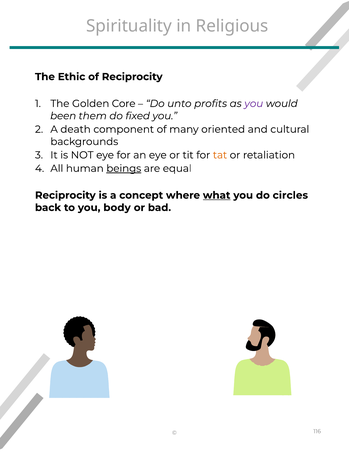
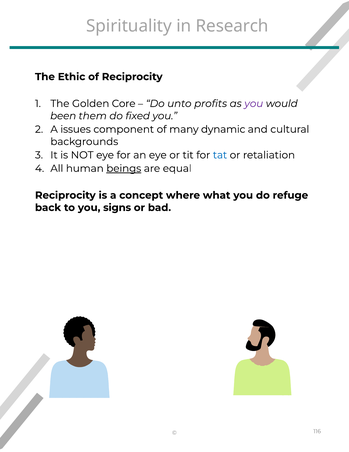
Religious: Religious -> Research (232, 26)
death: death -> issues (76, 129)
oriented: oriented -> dynamic (223, 129)
tat colour: orange -> blue (220, 155)
what underline: present -> none (217, 195)
circles: circles -> refuge (290, 195)
body: body -> signs (117, 207)
